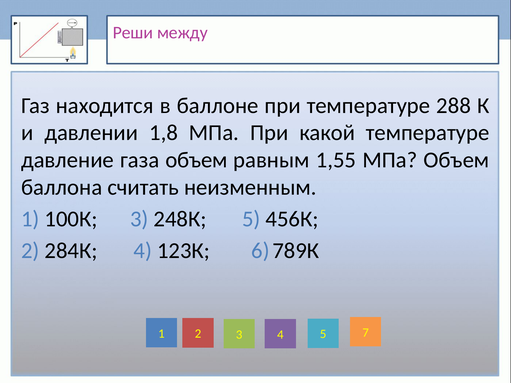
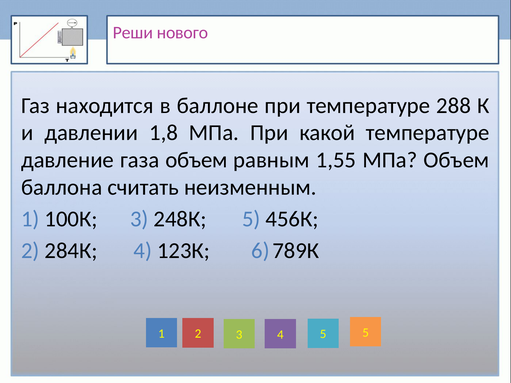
между: между -> нового (182, 33)
2 7: 7 -> 5 (366, 333)
